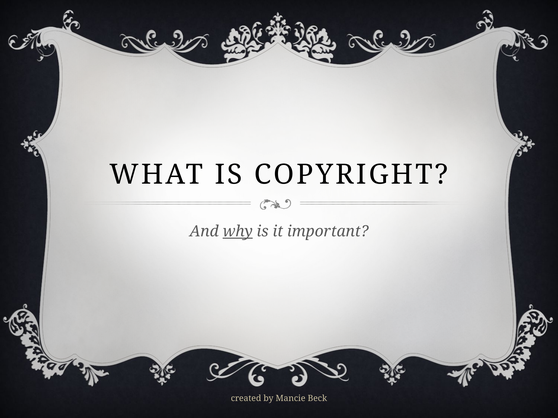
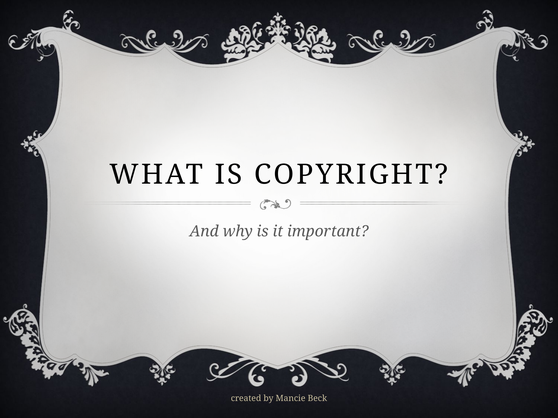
why underline: present -> none (238, 232)
